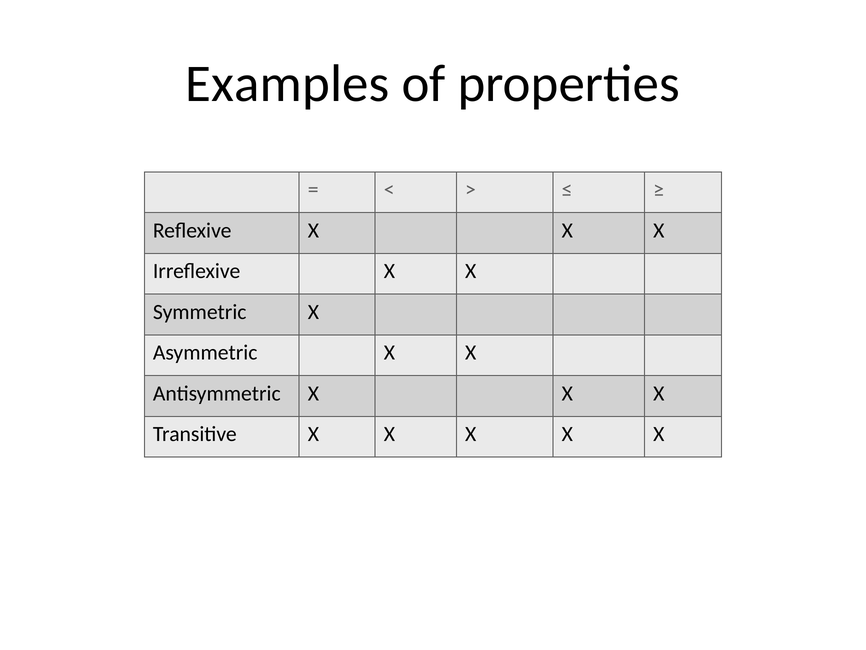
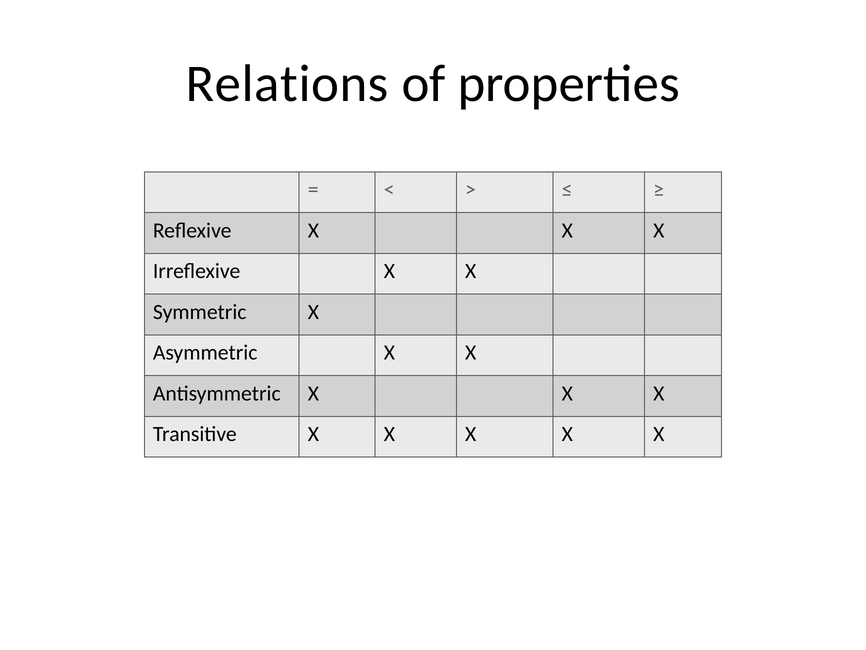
Examples: Examples -> Relations (287, 84)
